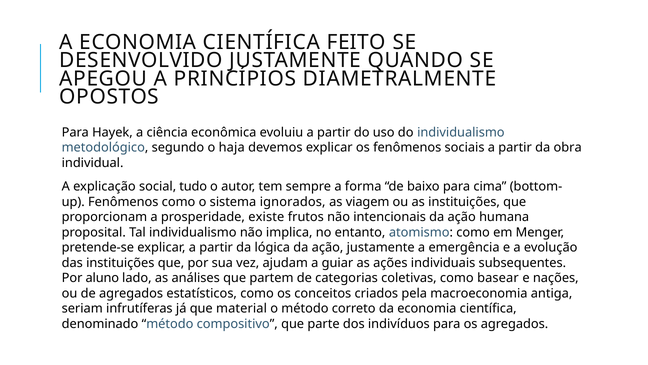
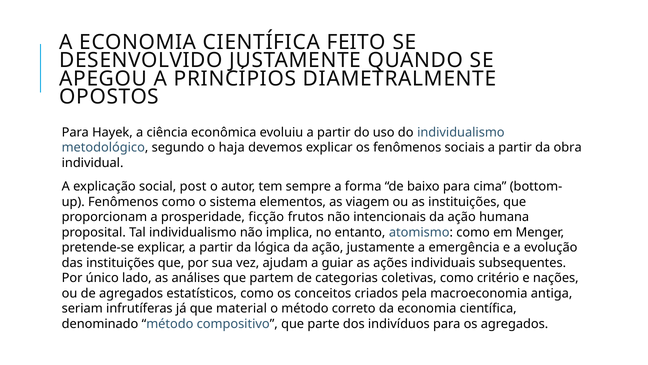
tudo: tudo -> post (193, 186)
ignorados: ignorados -> elementos (293, 202)
existe: existe -> ficção (266, 217)
aluno: aluno -> único (102, 278)
basear: basear -> critério (498, 278)
